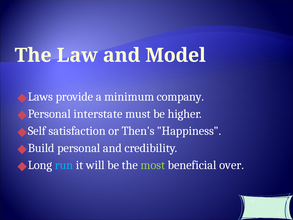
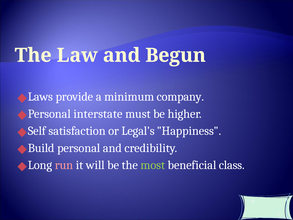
Model: Model -> Begun (176, 55)
Then's: Then's -> Legal's (138, 131)
run colour: light blue -> pink (64, 165)
over: over -> class (232, 165)
